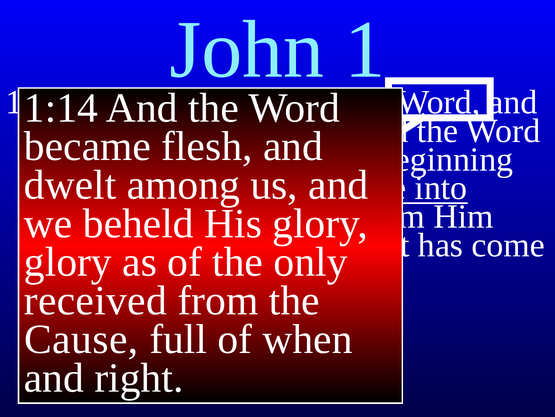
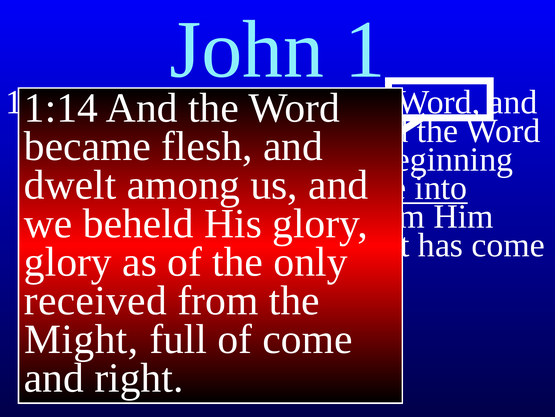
Cause: Cause -> Might (81, 339)
of when: when -> come (307, 339)
